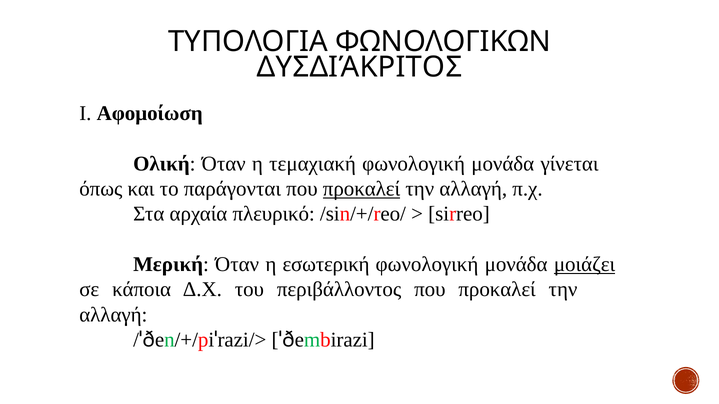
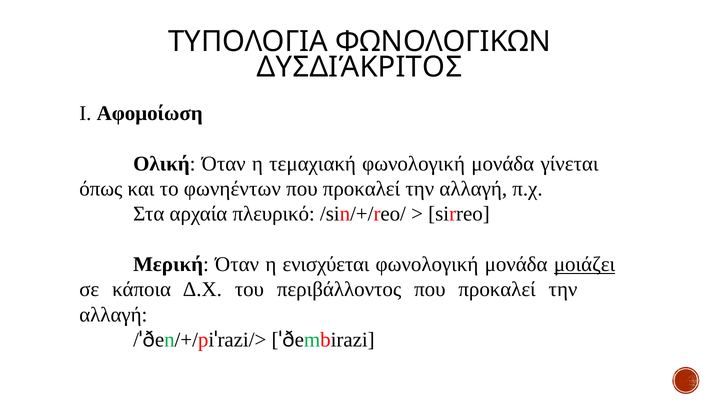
παράγονται: παράγονται -> φωνηέντων (232, 189)
προκαλεί underline: present -> none (362, 189)
εσωτερική: εσωτερική -> ενισχύεται (326, 265)
